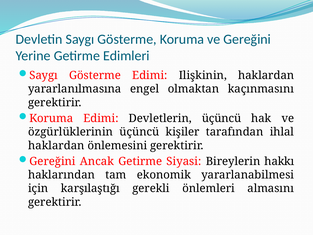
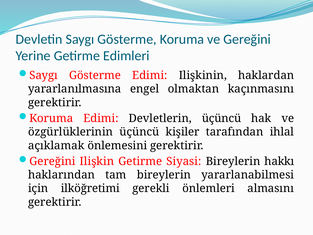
haklardan: haklardan -> açıklamak (56, 145)
Ancak: Ancak -> Ilişkin (97, 161)
tam ekonomik: ekonomik -> bireylerin (164, 175)
karşılaştığı: karşılaştığı -> ilköğretimi (90, 188)
